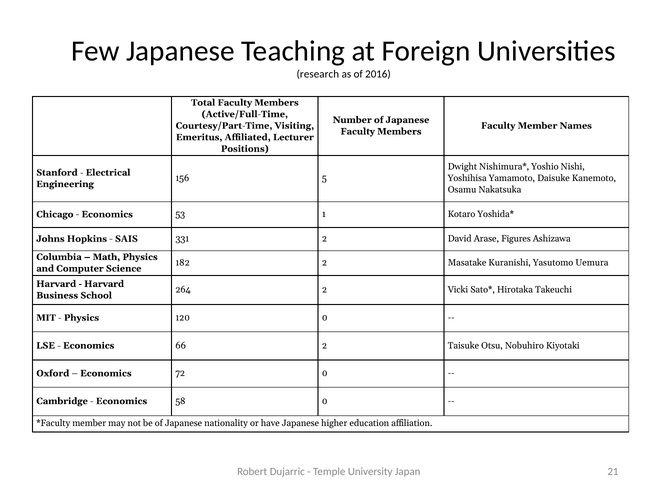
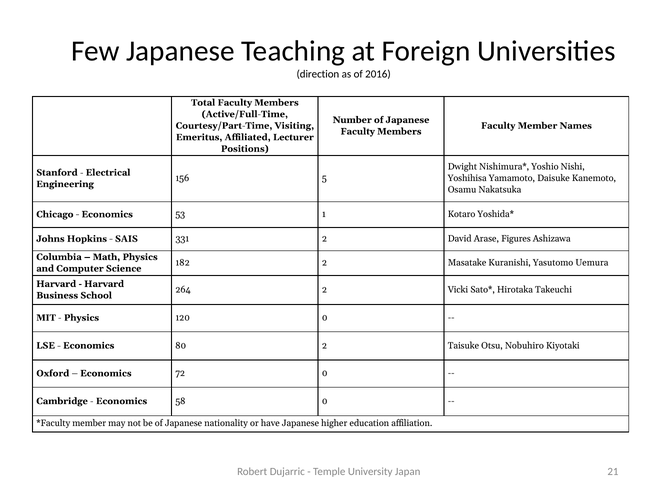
research: research -> direction (318, 74)
66: 66 -> 80 (181, 345)
